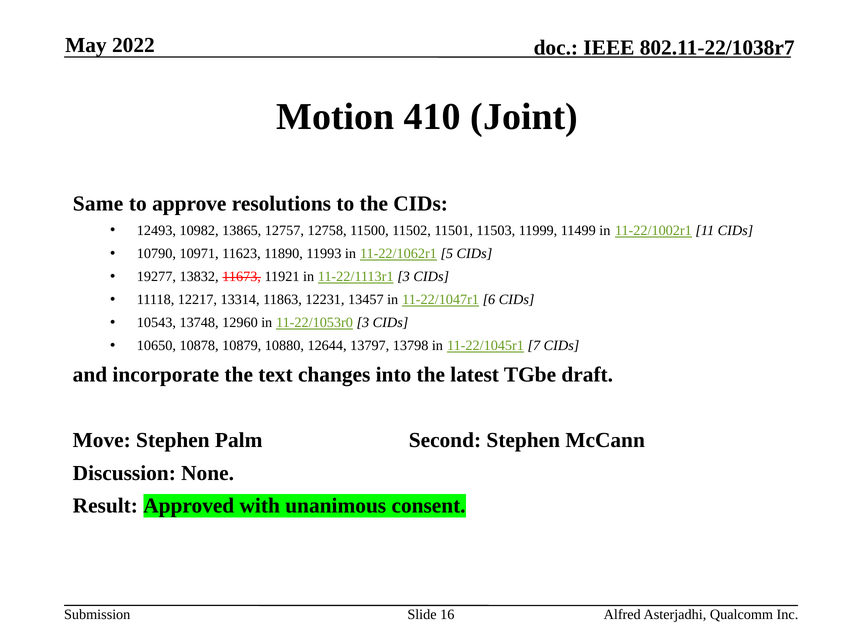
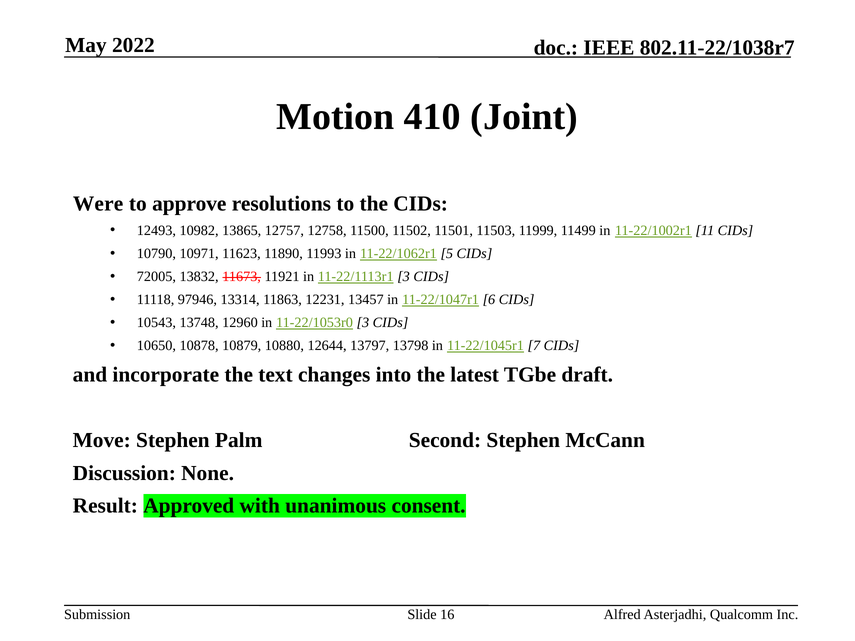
Same: Same -> Were (98, 204)
19277: 19277 -> 72005 (156, 277)
12217: 12217 -> 97946 (197, 300)
